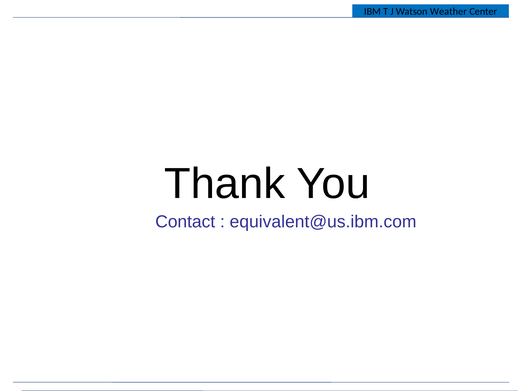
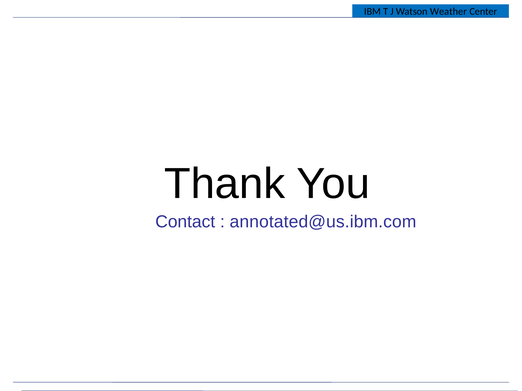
equivalent@us.ibm.com: equivalent@us.ibm.com -> annotated@us.ibm.com (323, 222)
